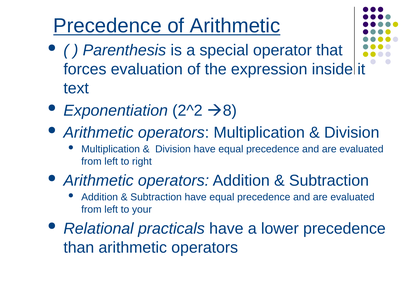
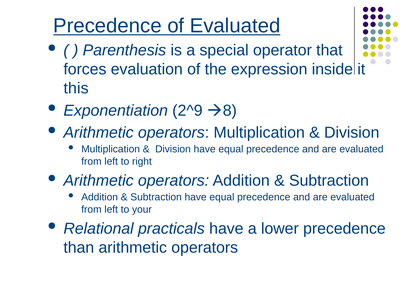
of Arithmetic: Arithmetic -> Evaluated (235, 26)
text: text -> this (76, 88)
2^2: 2^2 -> 2^9 (187, 111)
